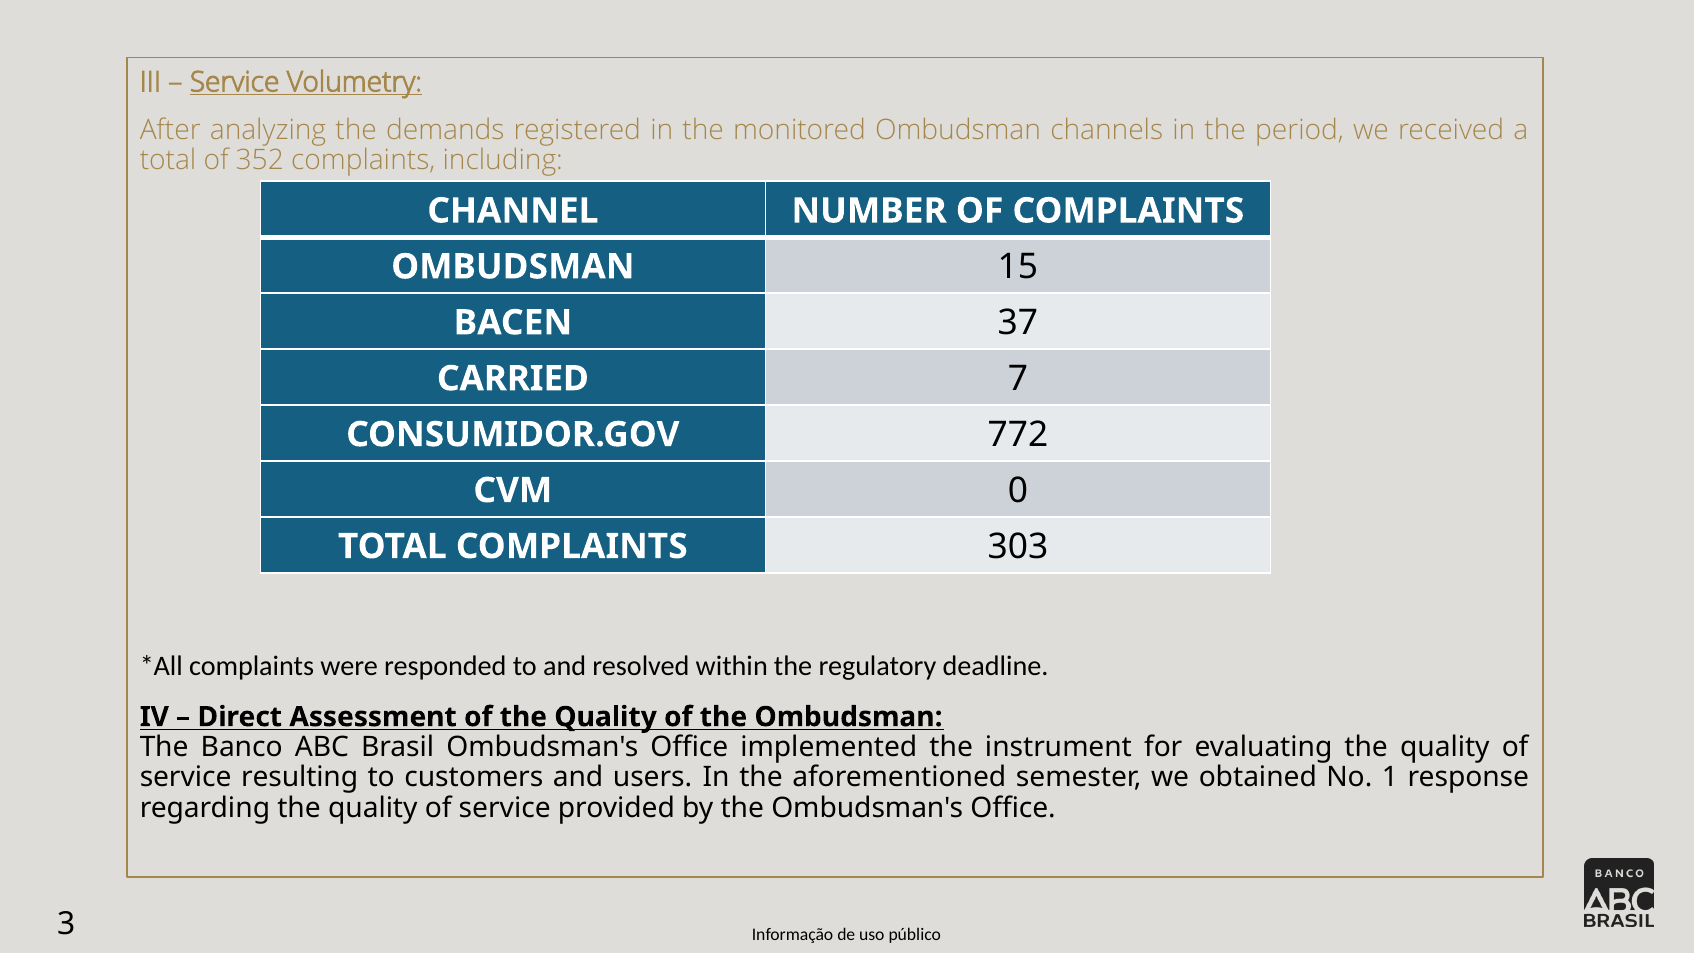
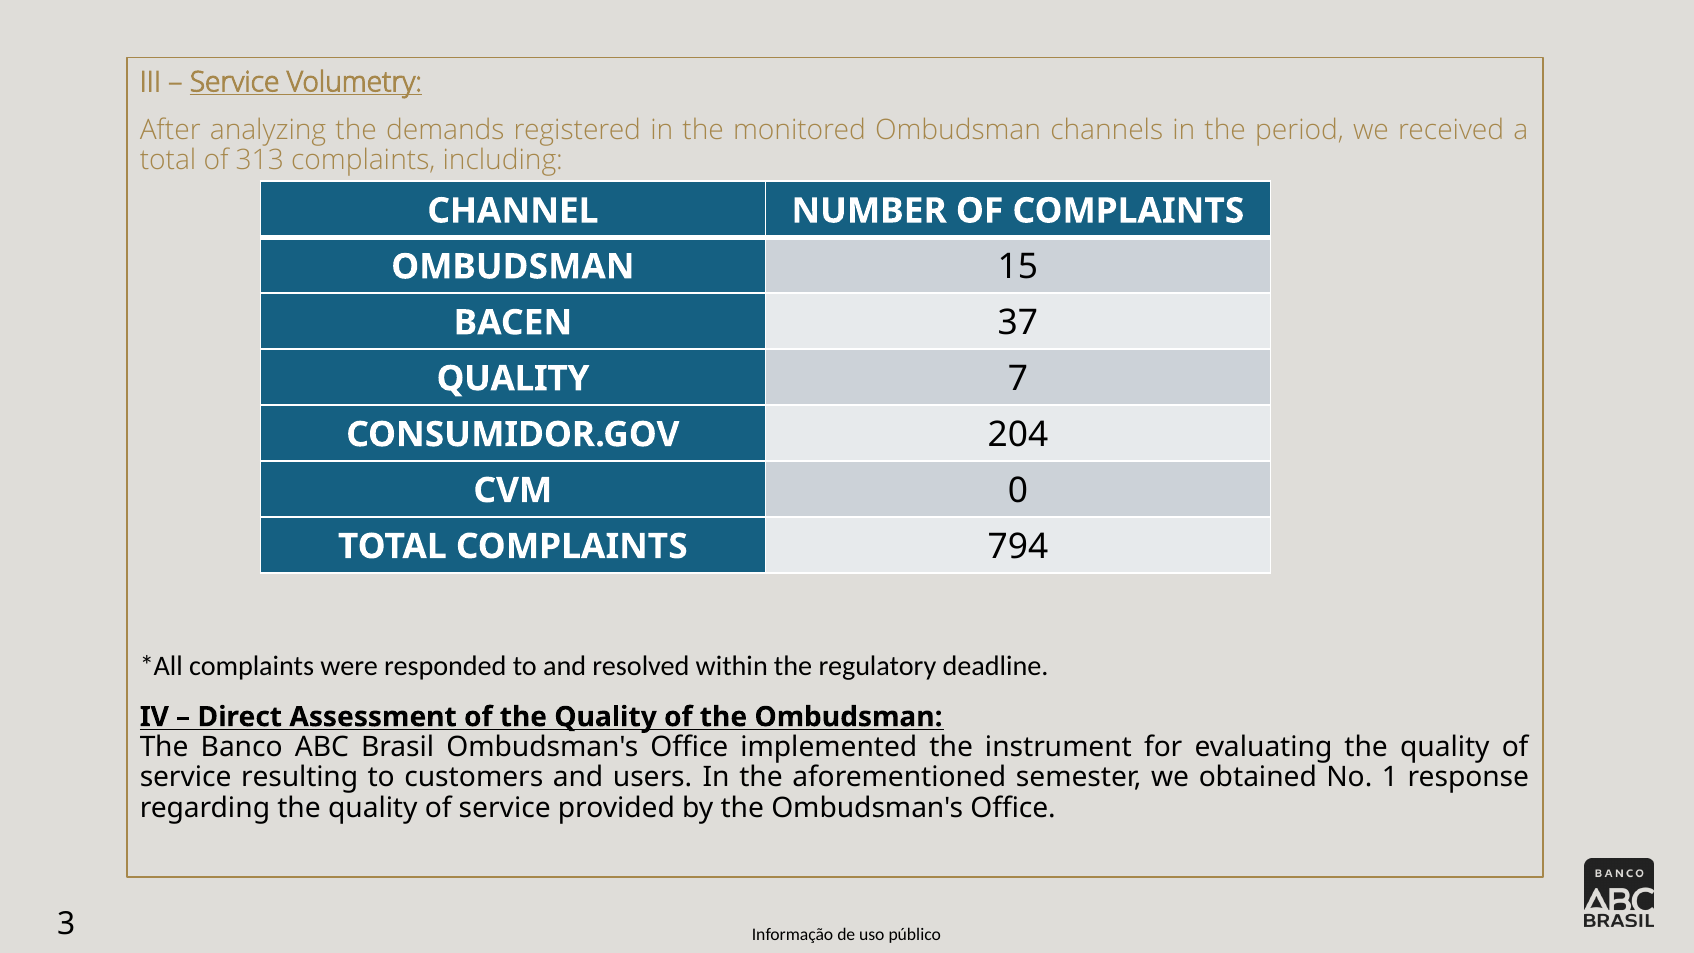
352: 352 -> 313 (260, 161)
CARRIED: CARRIED -> QUALITY (513, 379)
772: 772 -> 204 (1018, 435)
303: 303 -> 794 (1018, 546)
